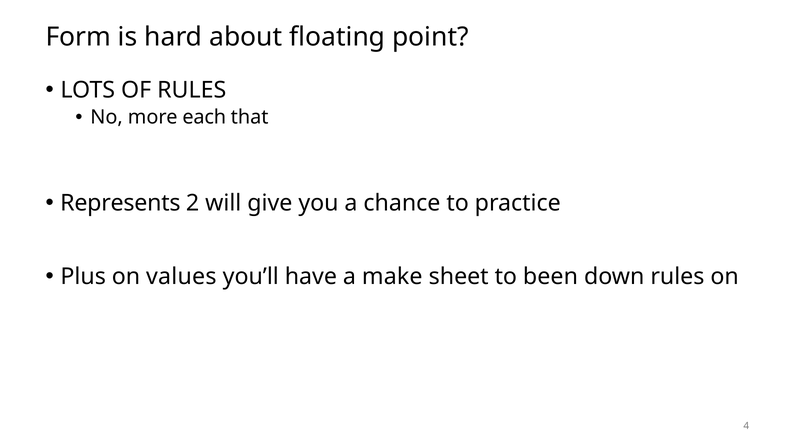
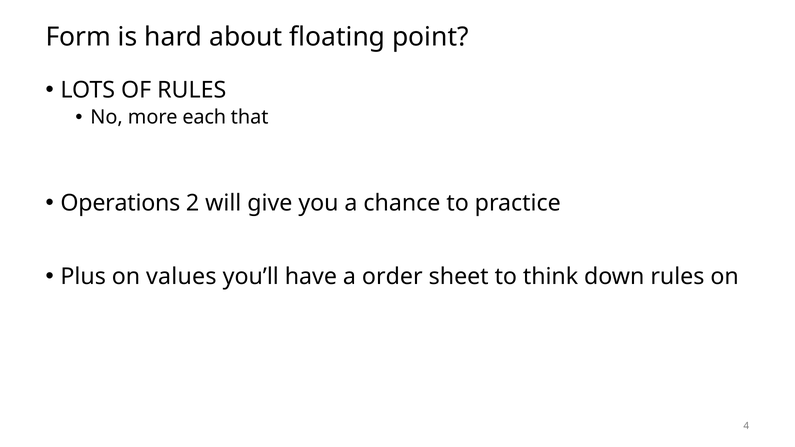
Represents: Represents -> Operations (120, 203)
make: make -> order (392, 277)
been: been -> think (551, 277)
